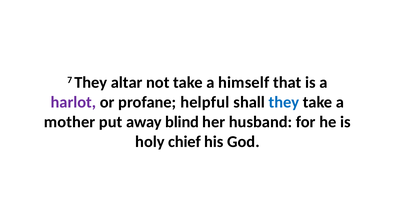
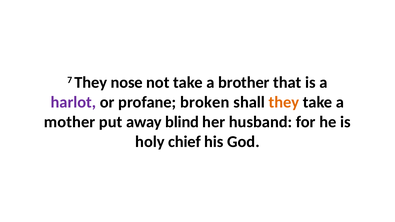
altar: altar -> nose (127, 83)
himself: himself -> brother (244, 83)
helpful: helpful -> broken (205, 102)
they colour: blue -> orange (284, 102)
